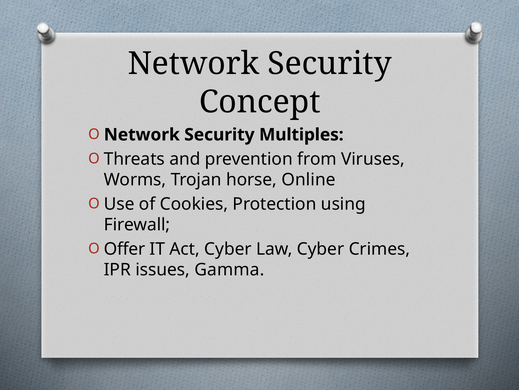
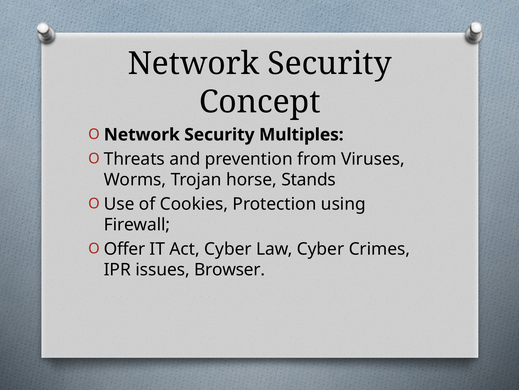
Online: Online -> Stands (309, 179)
Gamma: Gamma -> Browser (230, 269)
